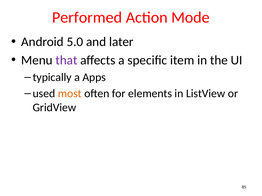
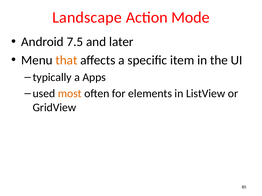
Performed: Performed -> Landscape (87, 17)
5.0: 5.0 -> 7.5 (75, 42)
that colour: purple -> orange (66, 60)
